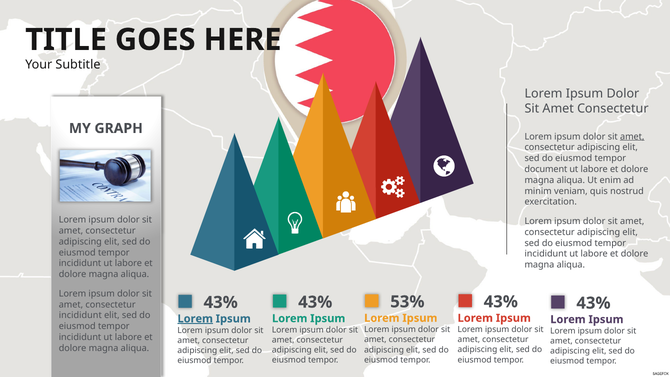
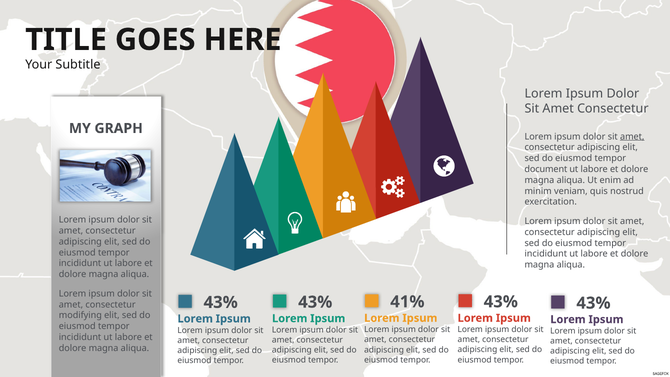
53%: 53% -> 41% (407, 302)
incididunt: incididunt -> modifying (80, 315)
Lorem underline: present -> none (195, 319)
